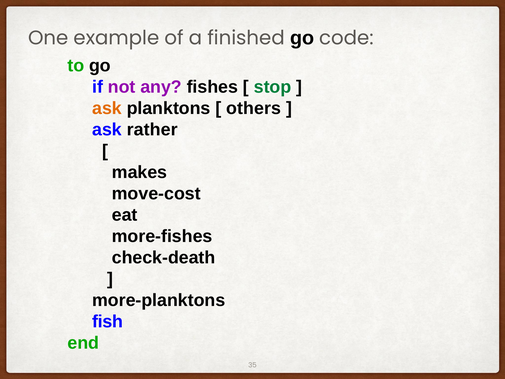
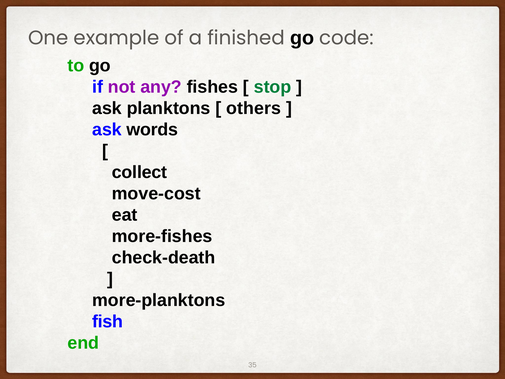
ask colour: orange -> black (107, 108)
rather: rather -> words (152, 130)
makes: makes -> collect (140, 172)
